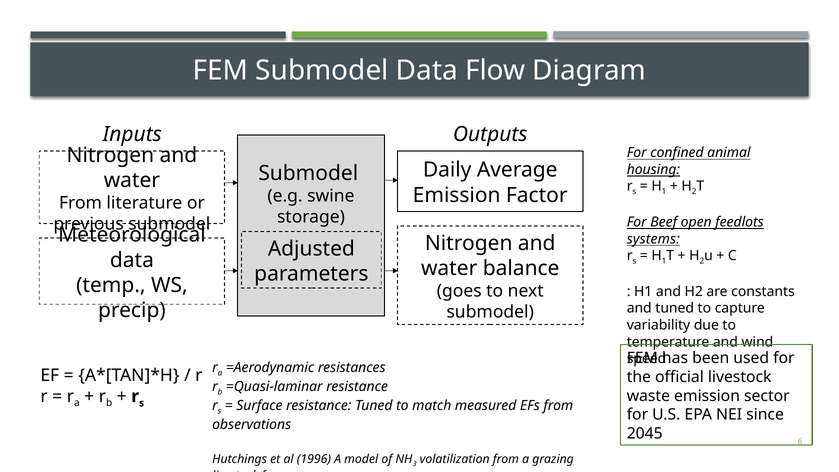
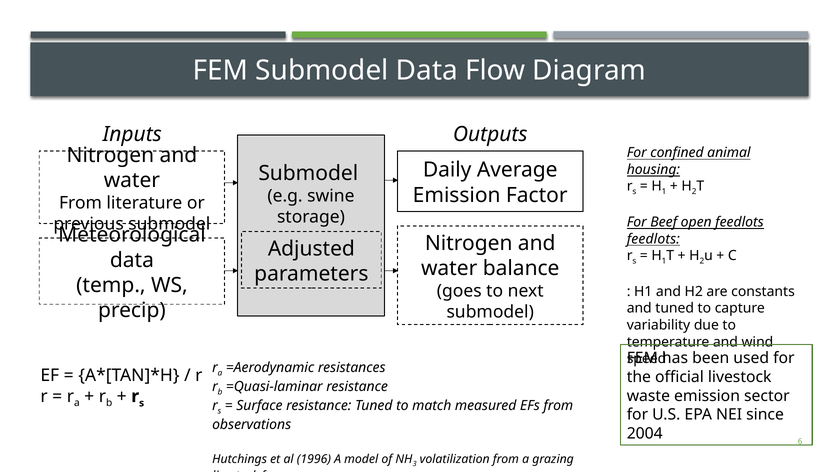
systems: systems -> feedlots (653, 239)
2045: 2045 -> 2004 (645, 434)
